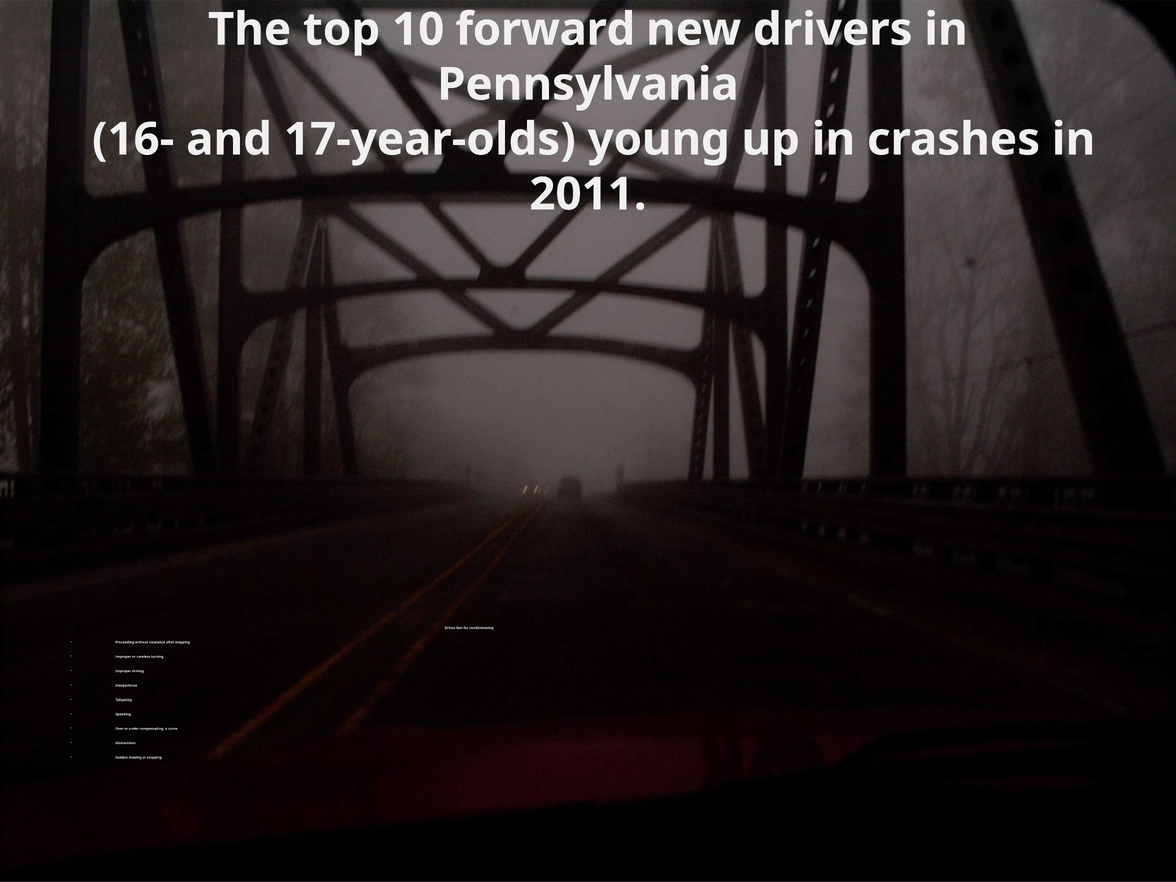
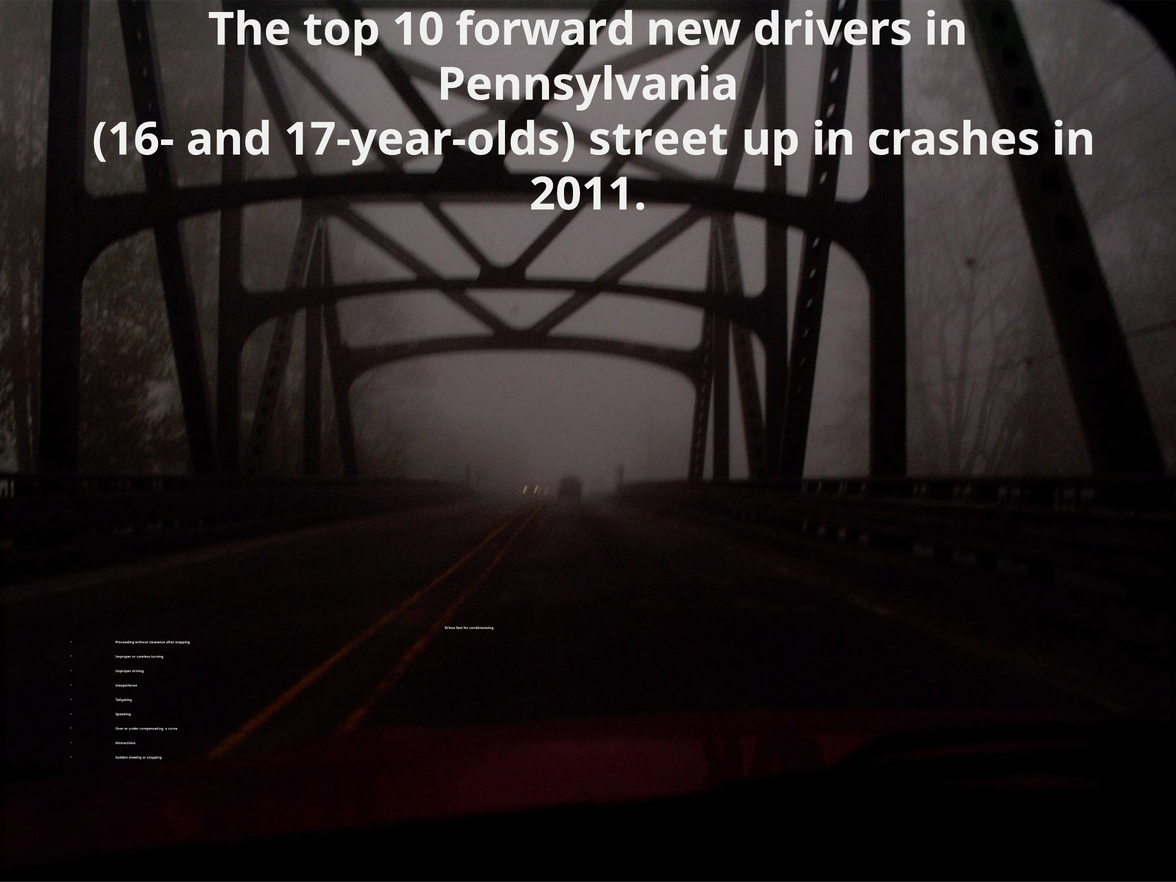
young: young -> street (658, 139)
